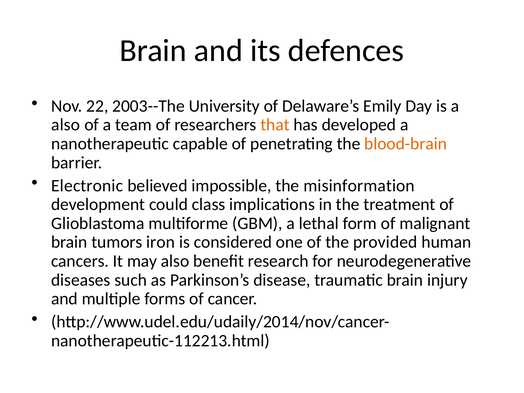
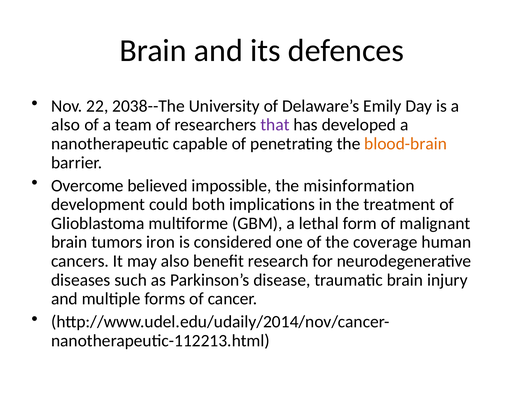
2003--The: 2003--The -> 2038--The (149, 106)
that colour: orange -> purple (275, 125)
Electronic: Electronic -> Overcome (87, 186)
class: class -> both (209, 204)
provided: provided -> coverage (385, 242)
